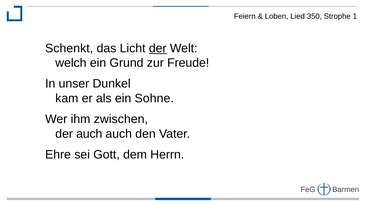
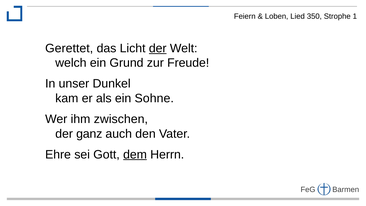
Schenkt: Schenkt -> Gerettet (69, 48)
der auch: auch -> ganz (89, 134)
dem underline: none -> present (135, 154)
